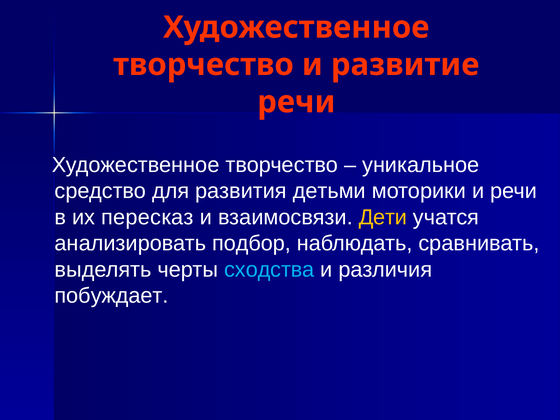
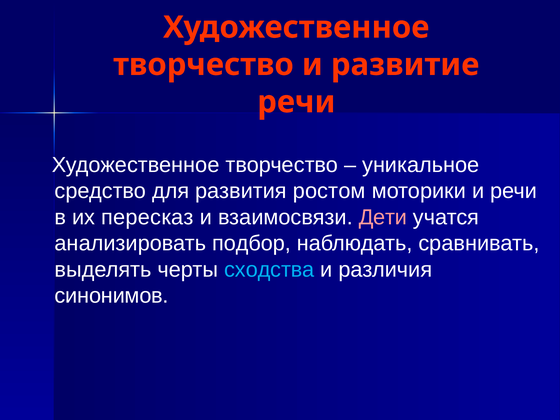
детьми: детьми -> ростом (329, 191)
Дети colour: yellow -> pink (383, 217)
побуждает: побуждает -> синонимов (112, 296)
